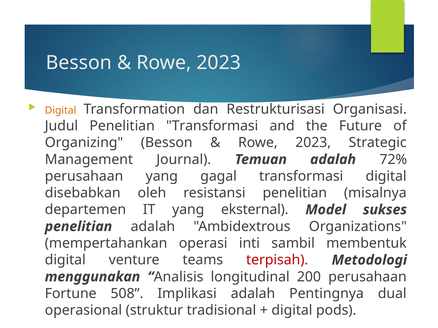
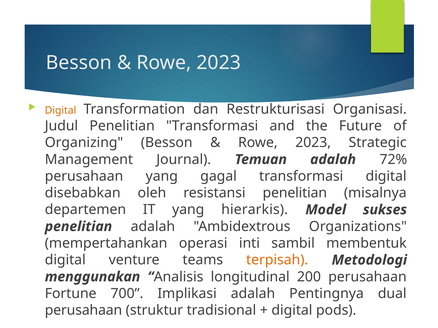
eksternal: eksternal -> hierarkis (255, 210)
terpisah colour: red -> orange (277, 260)
508: 508 -> 700 (127, 294)
operasional: operasional -> perusahaan (84, 311)
